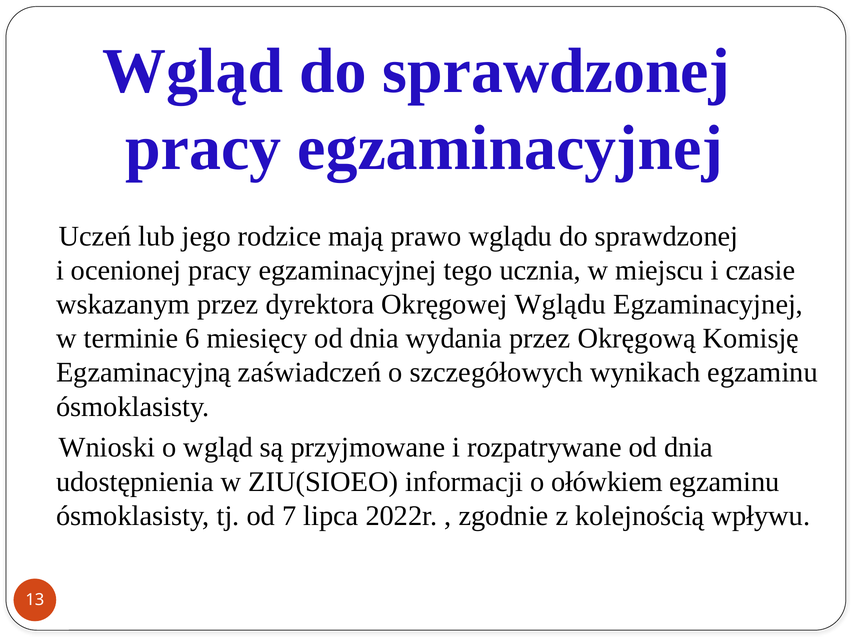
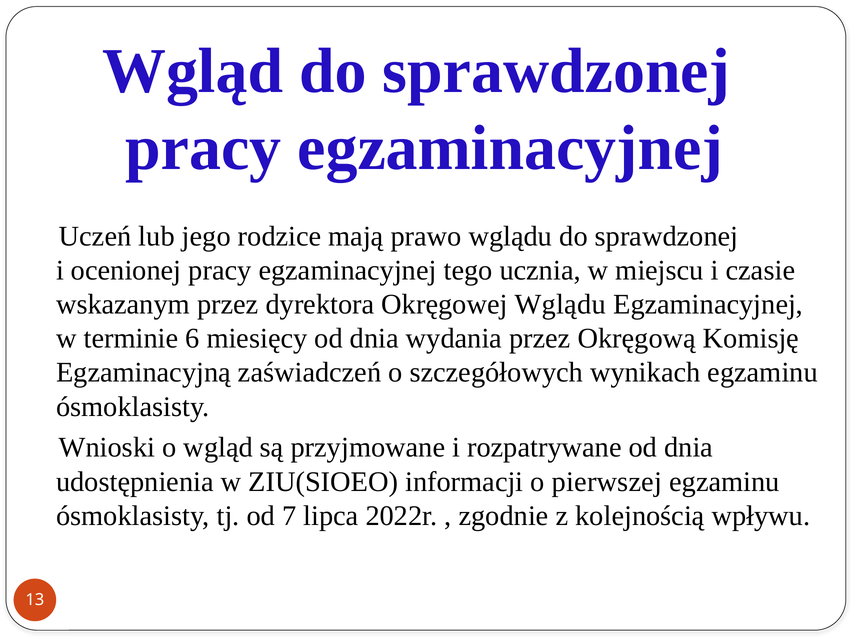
ołówkiem: ołówkiem -> pierwszej (607, 482)
